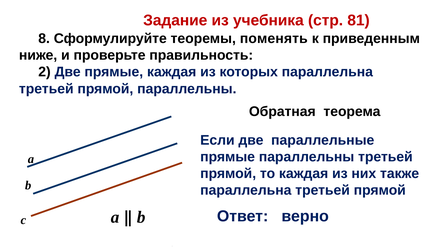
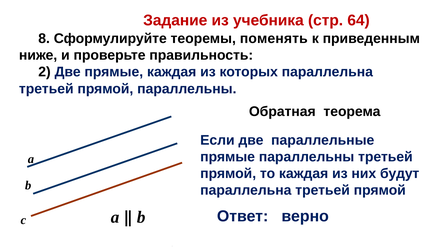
81: 81 -> 64 (359, 20)
также: также -> будут (400, 173)
